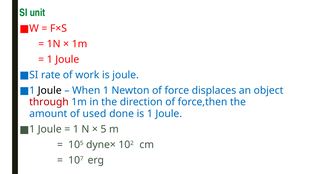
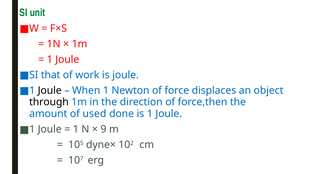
rate: rate -> that (51, 75)
through colour: red -> black (49, 102)
5: 5 -> 9 (103, 129)
